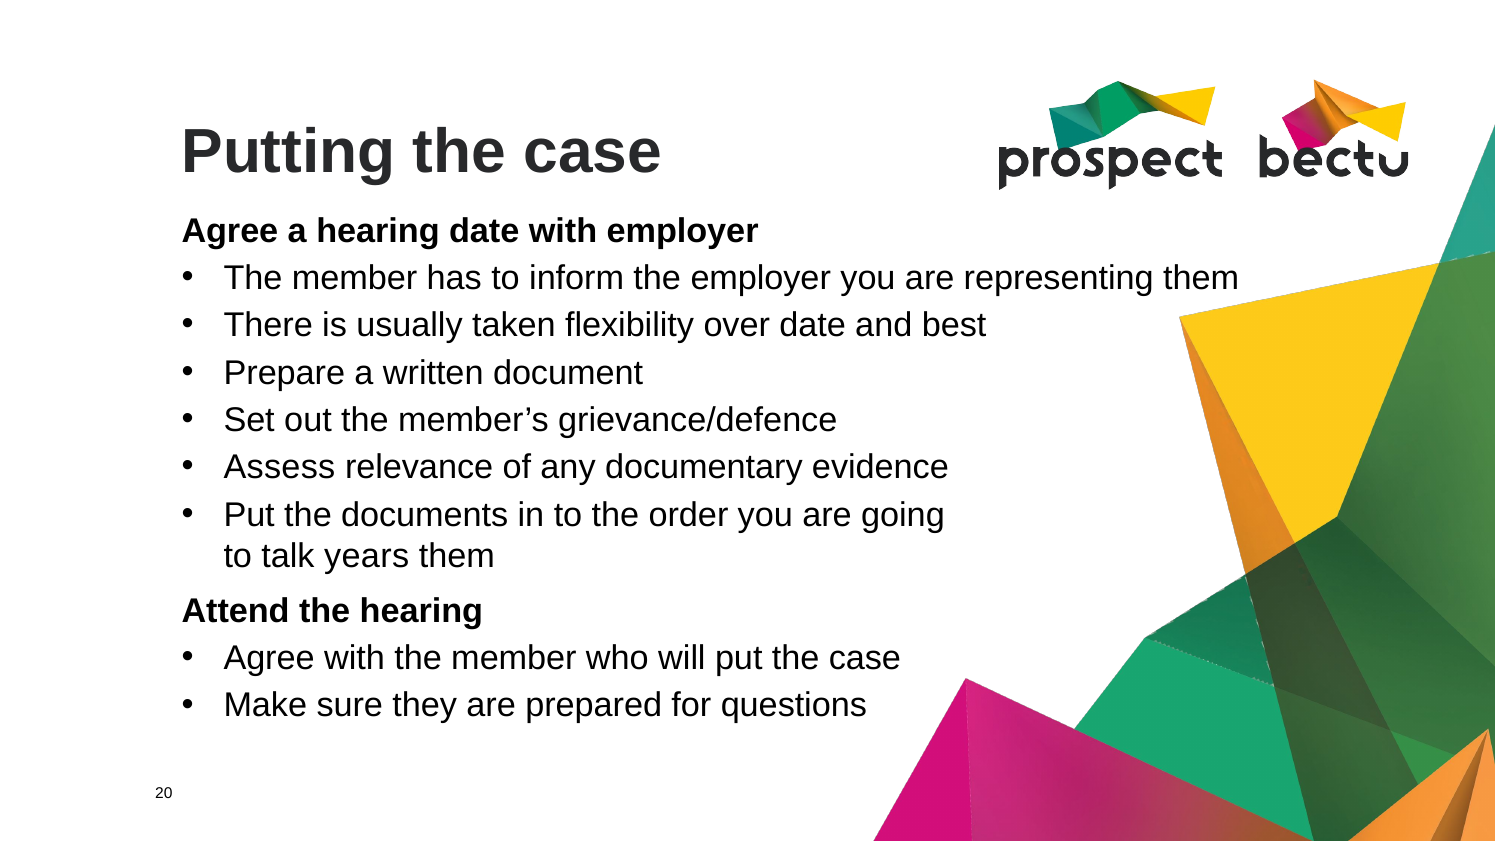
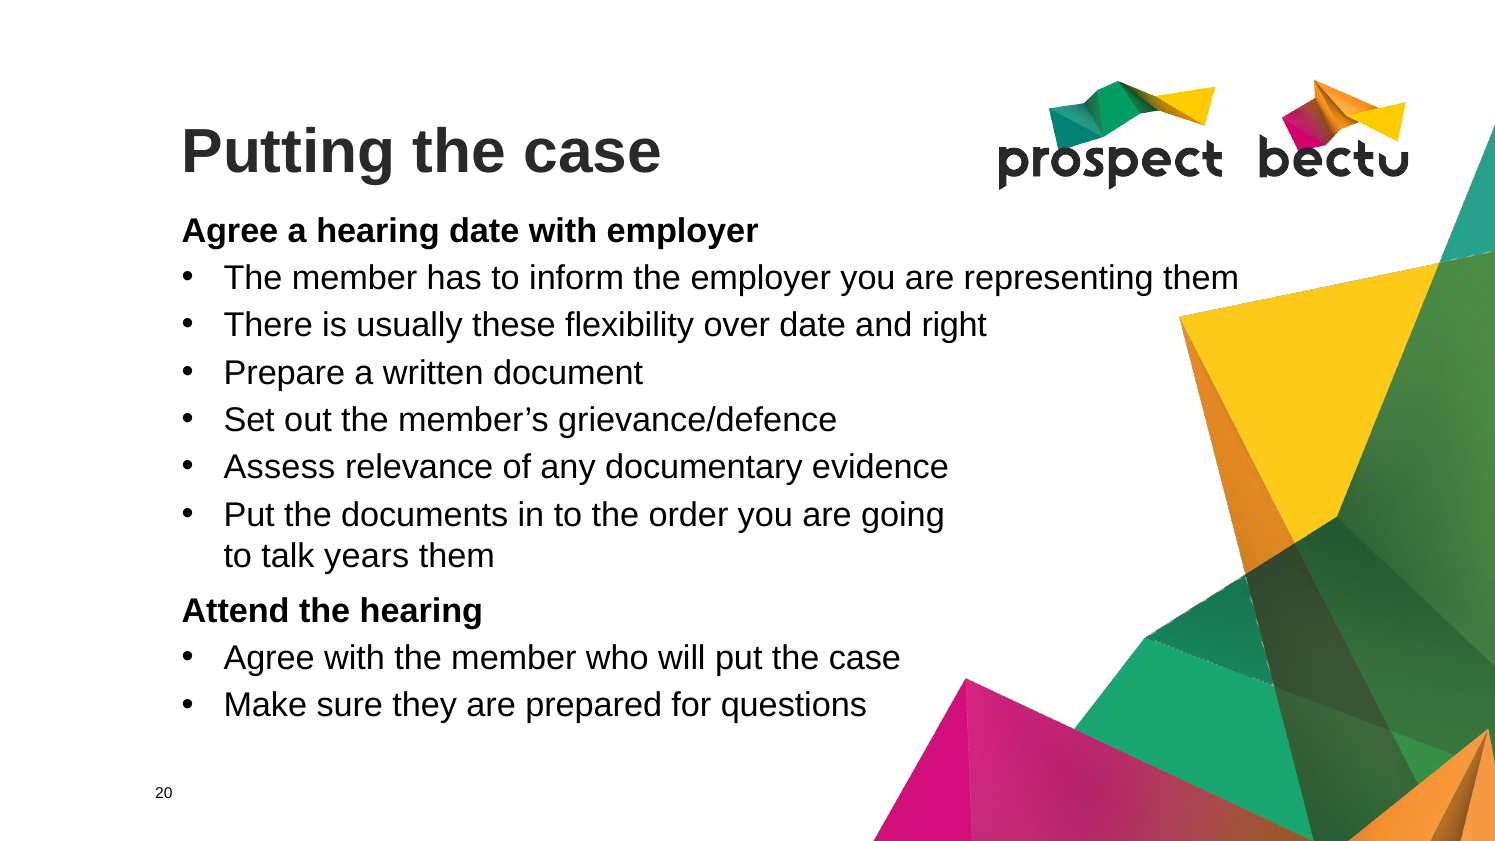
taken: taken -> these (514, 325)
best: best -> right (954, 325)
